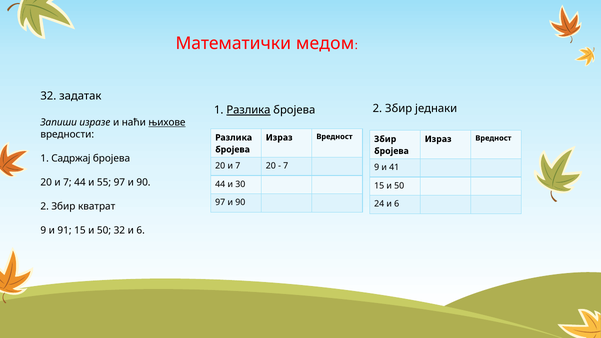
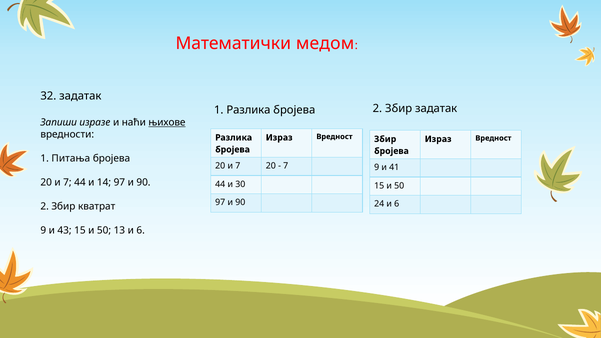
Збир једнаки: једнаки -> задатак (436, 109)
Разлика underline: present -> none (248, 110)
Садржај: Садржај -> Питања (71, 158)
55: 55 -> 14 (104, 182)
91: 91 -> 43 (65, 231)
50 32: 32 -> 13 (119, 231)
